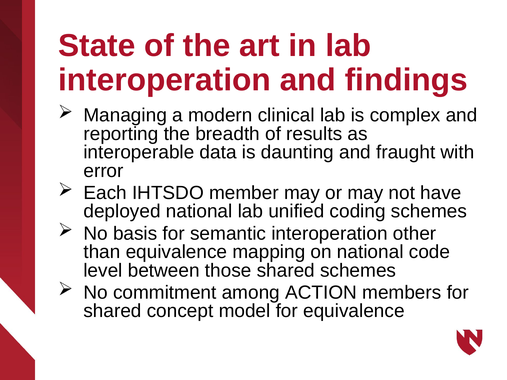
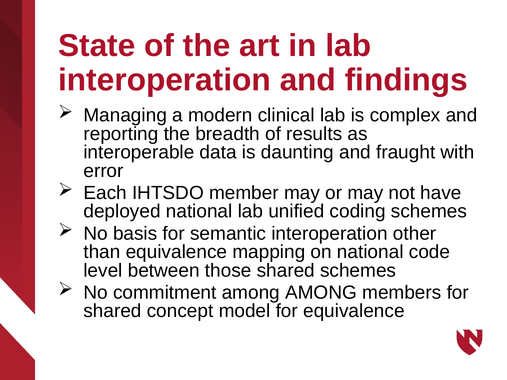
among ACTION: ACTION -> AMONG (321, 293)
